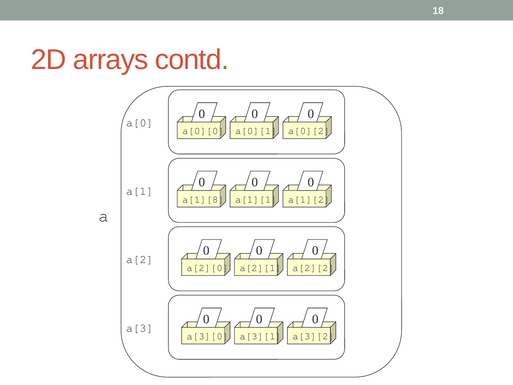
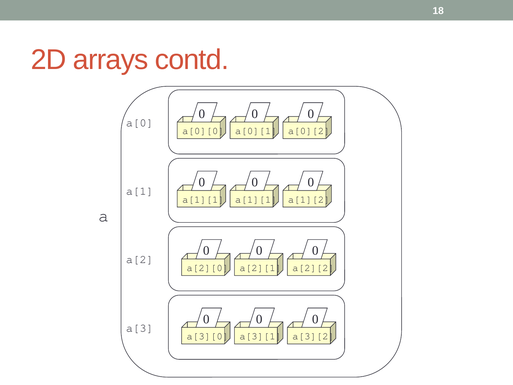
a[1][8: a[1][8 -> a[1][1 (203, 199)
